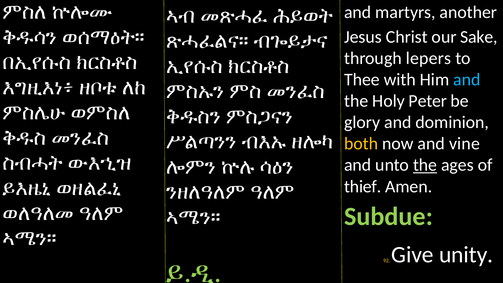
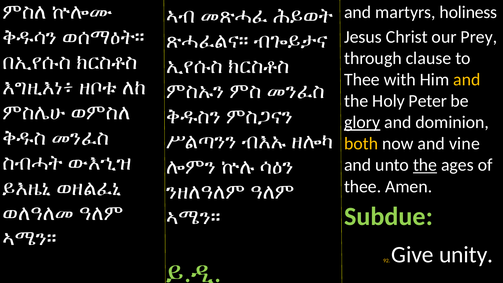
another: another -> holiness (468, 12)
Sake: Sake -> Prey (479, 37)
lepers: lepers -> clause (429, 58)
and colour: light blue -> yellow (467, 80)
glory underline: none -> present (362, 122)
thief: thief -> thee (363, 186)
